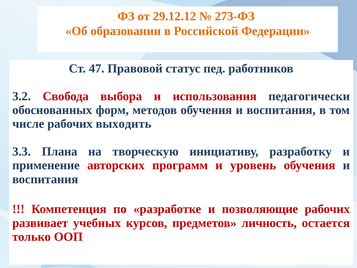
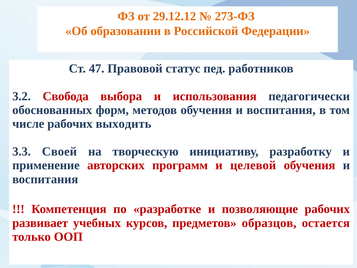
Плана: Плана -> Своей (59, 151)
уровень: уровень -> целевой (253, 165)
личность: личность -> образцов (269, 223)
